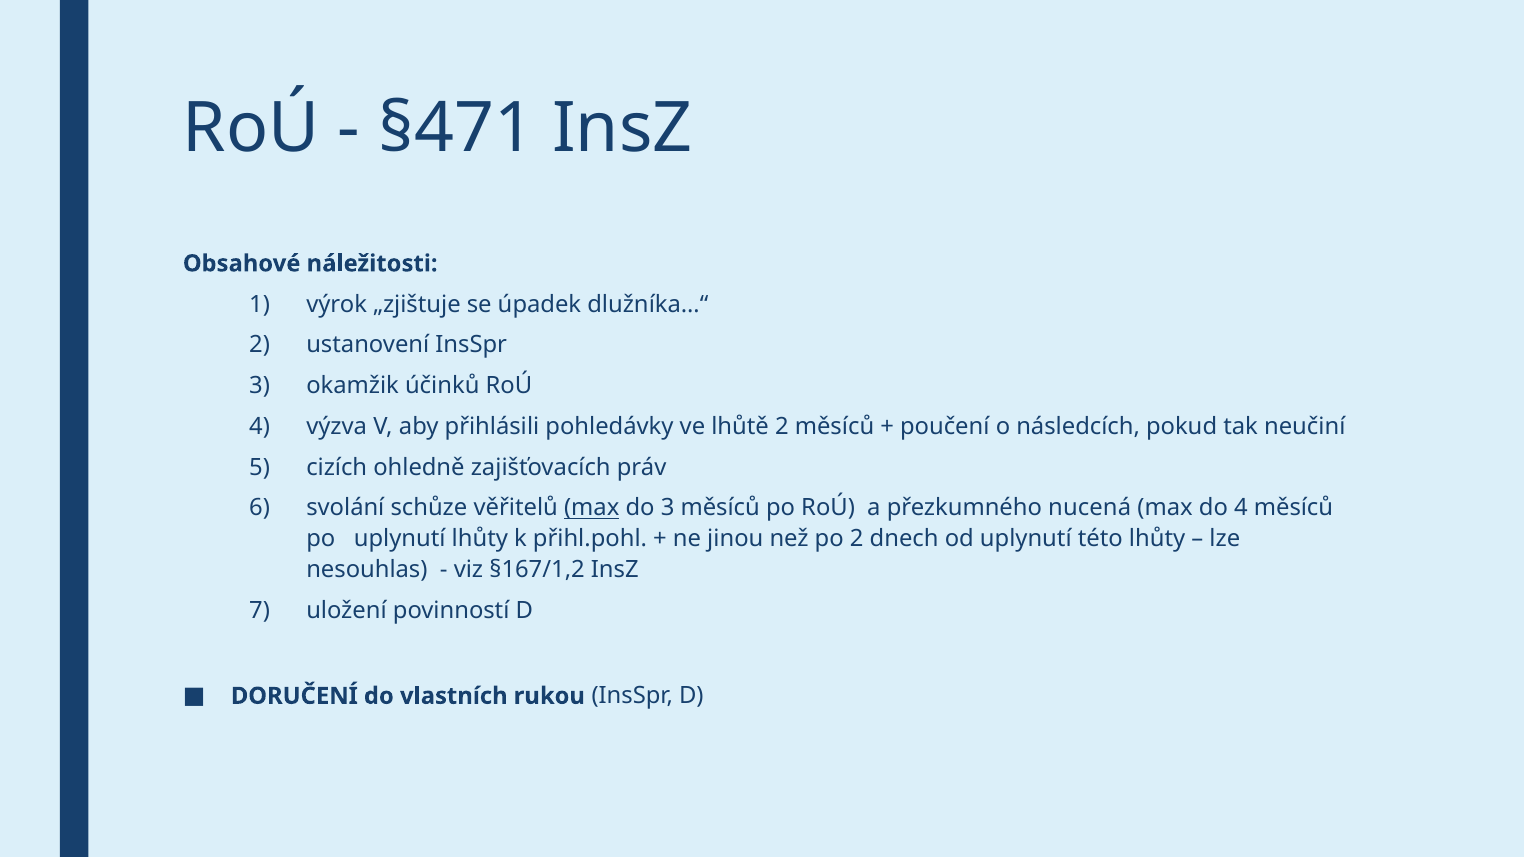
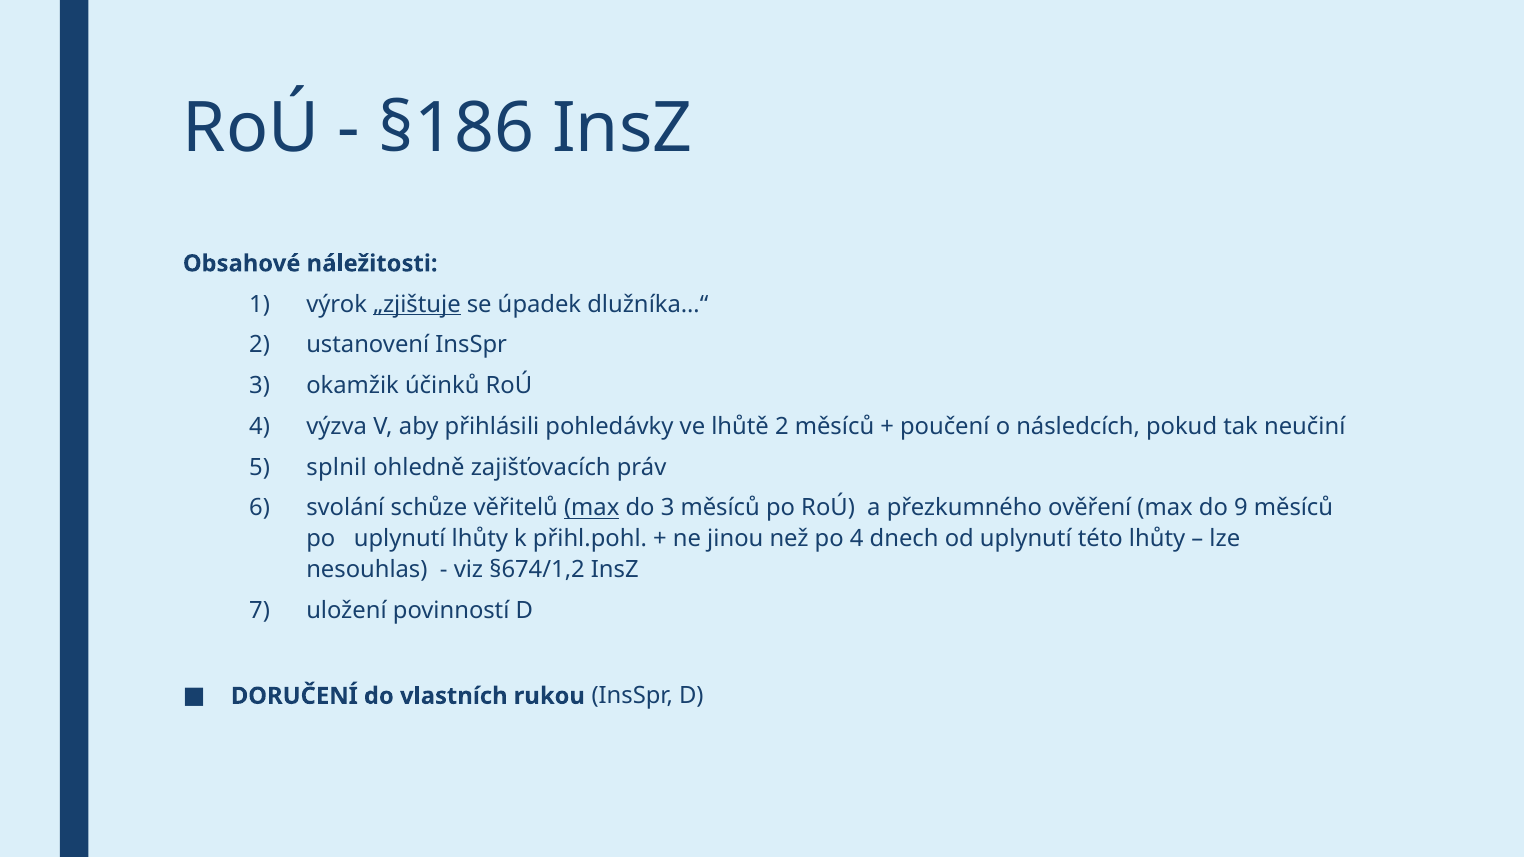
§471: §471 -> §186 (456, 128)
„zjištuje underline: none -> present (417, 304)
cizích: cizích -> splnil (337, 468)
nucená: nucená -> ověření (1090, 508)
do 4: 4 -> 9 (1241, 508)
po 2: 2 -> 4 (857, 539)
§167/1,2: §167/1,2 -> §674/1,2 (537, 570)
